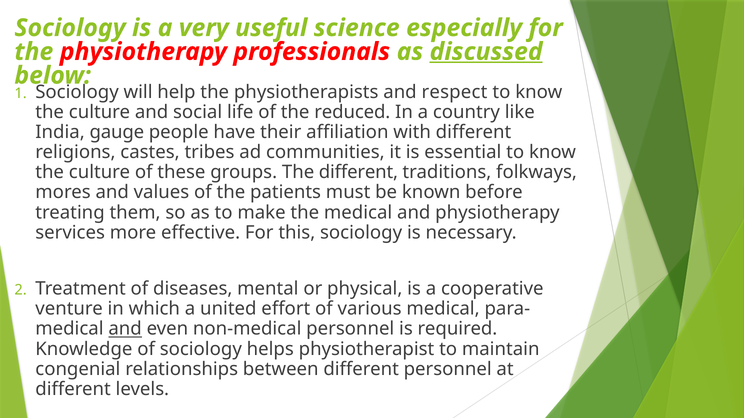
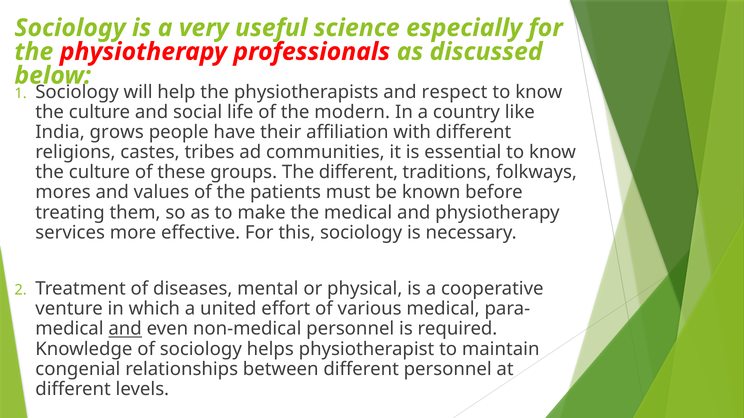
discussed underline: present -> none (486, 52)
reduced: reduced -> modern (352, 112)
gauge: gauge -> grows (117, 132)
